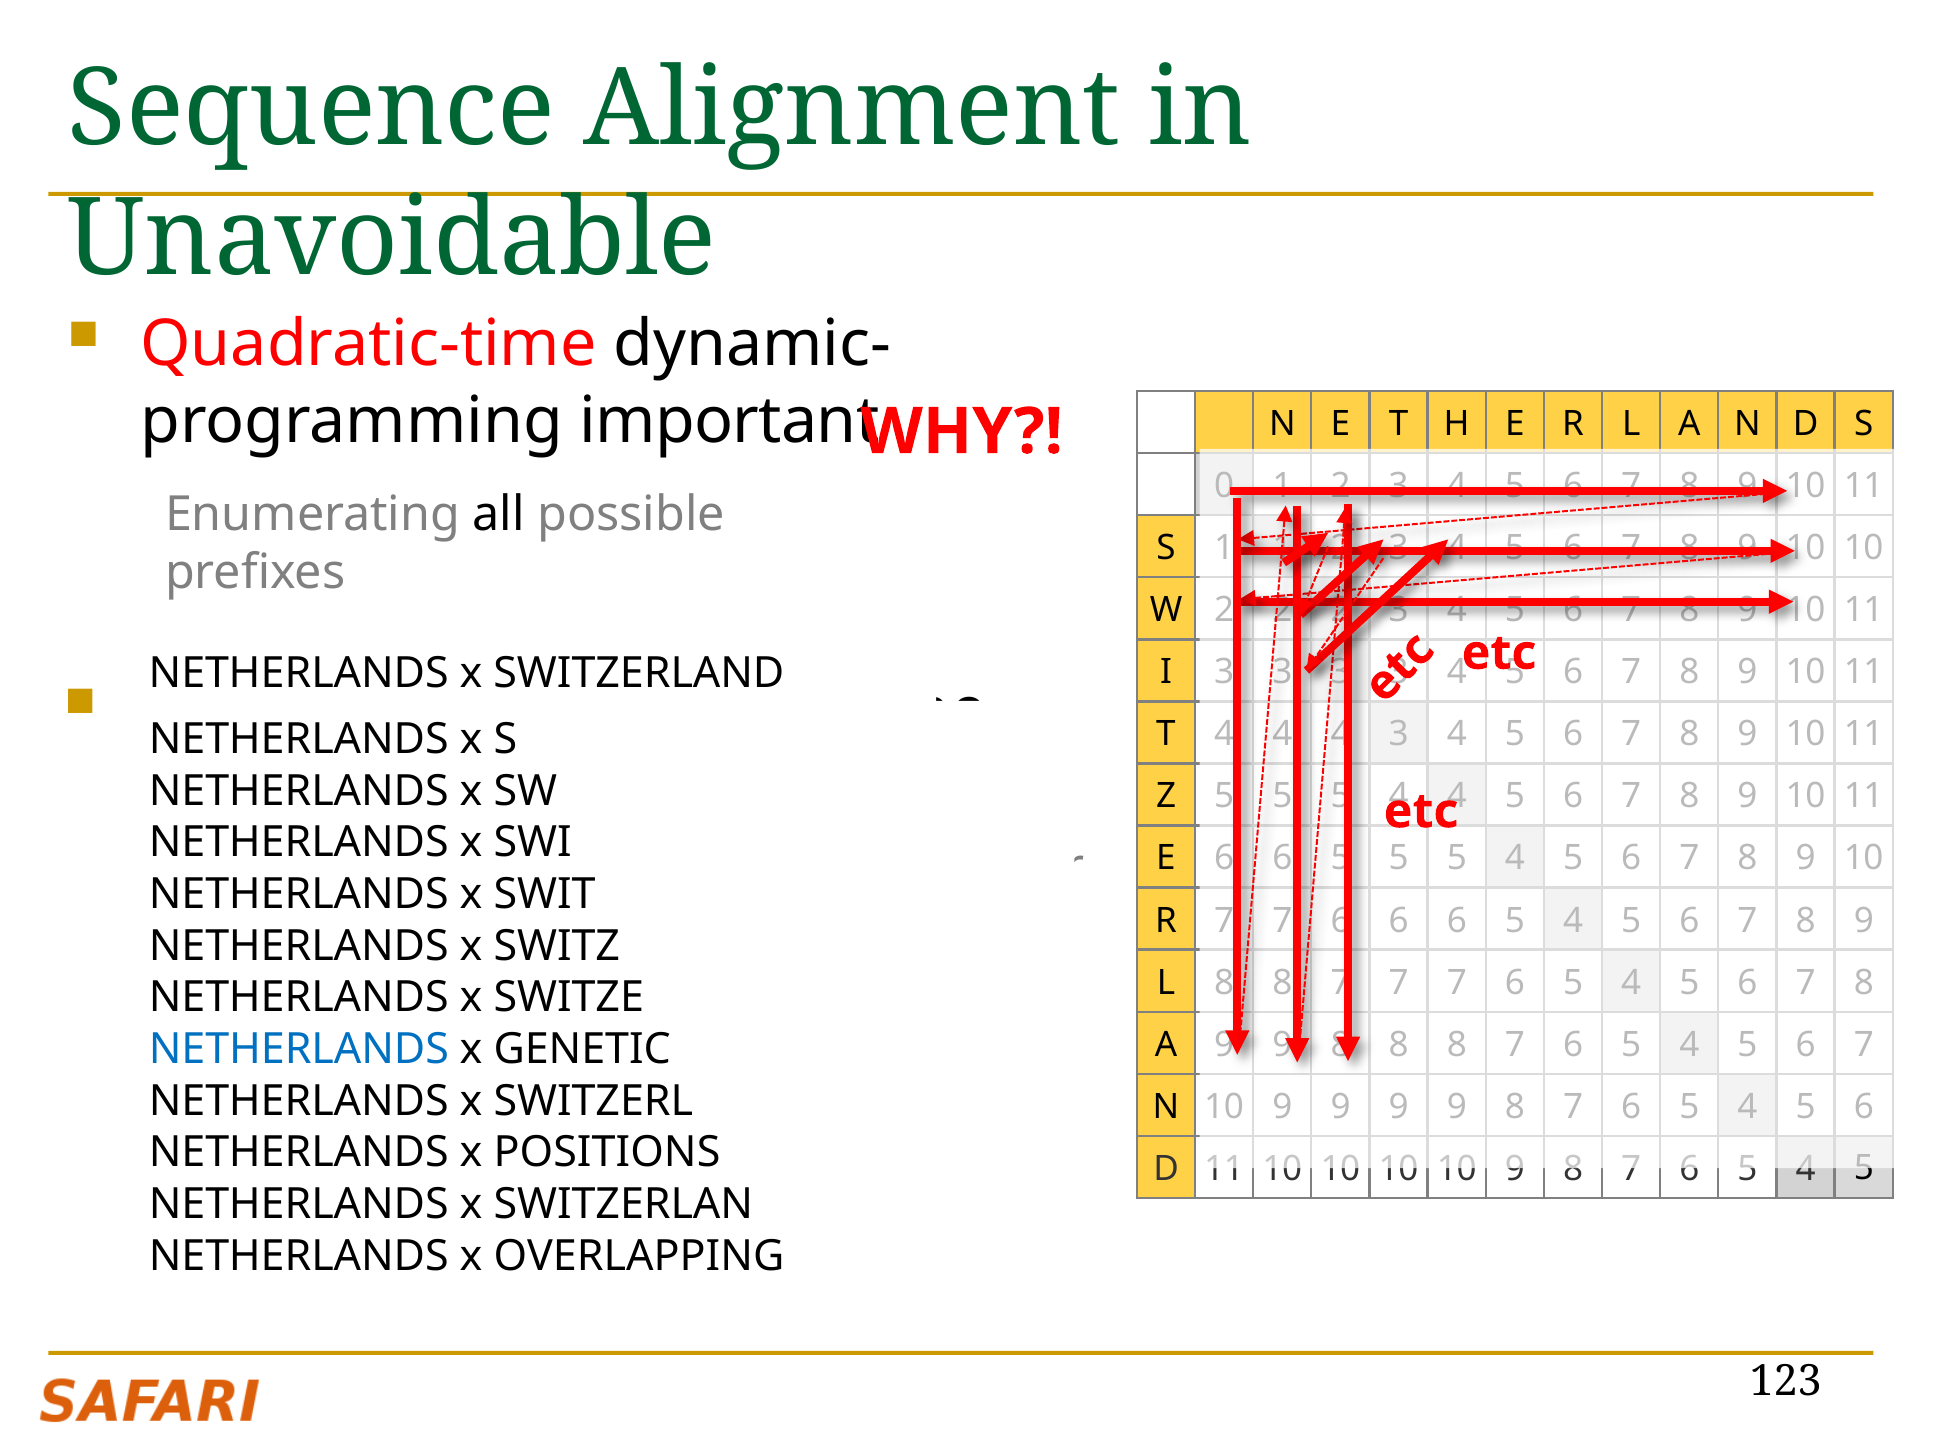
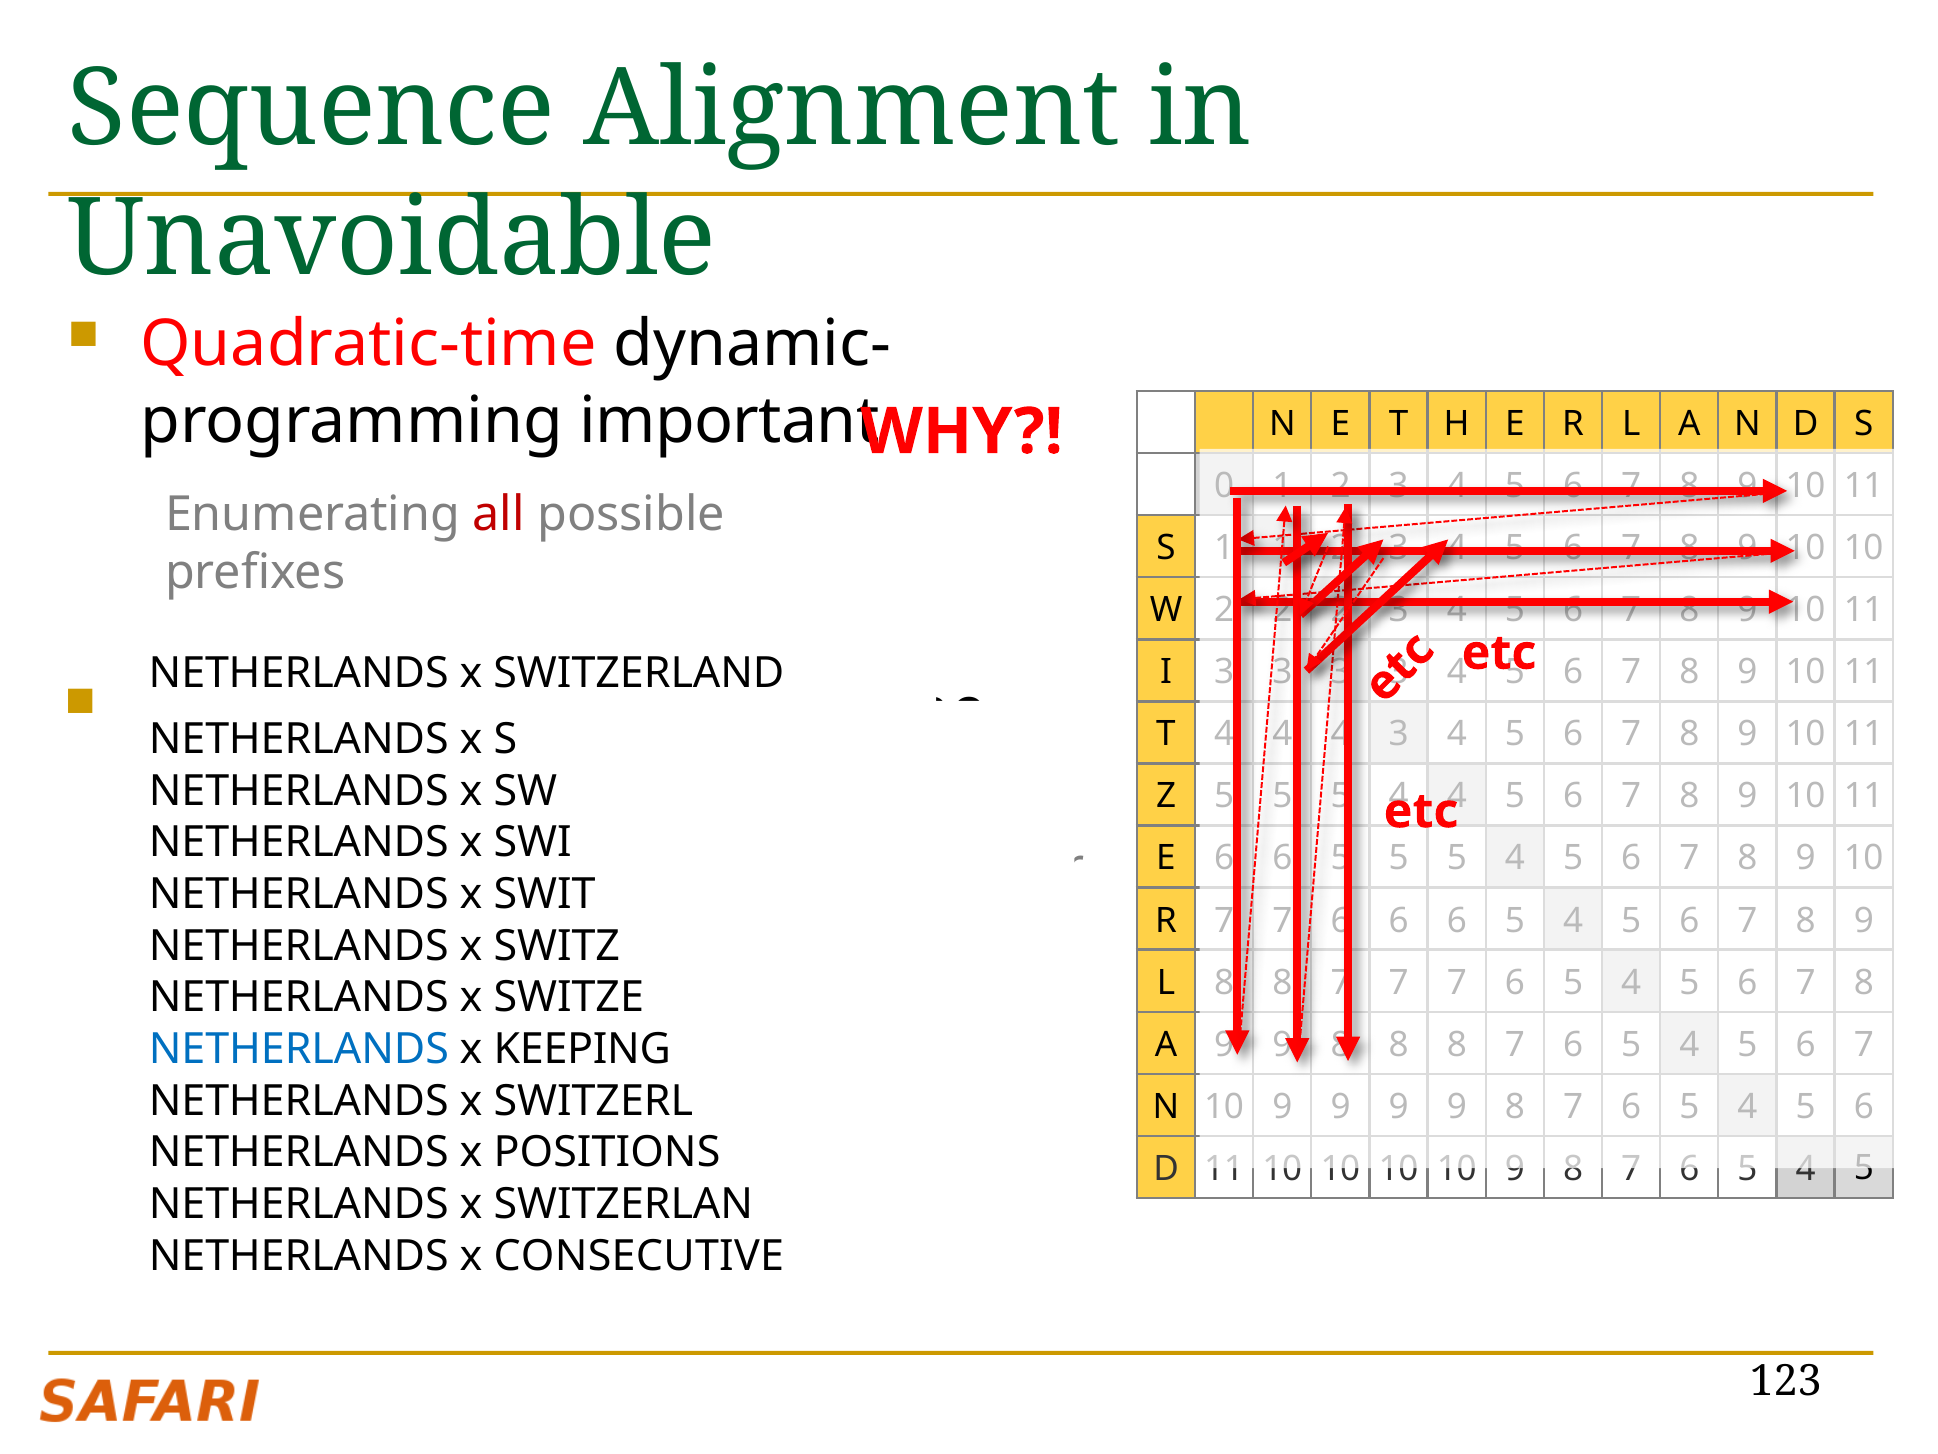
all colour: black -> red (499, 514)
GENETIC: GENETIC -> KEEPING (582, 1049)
OVERLAPPING: OVERLAPPING -> CONSECUTIVE (639, 1256)
